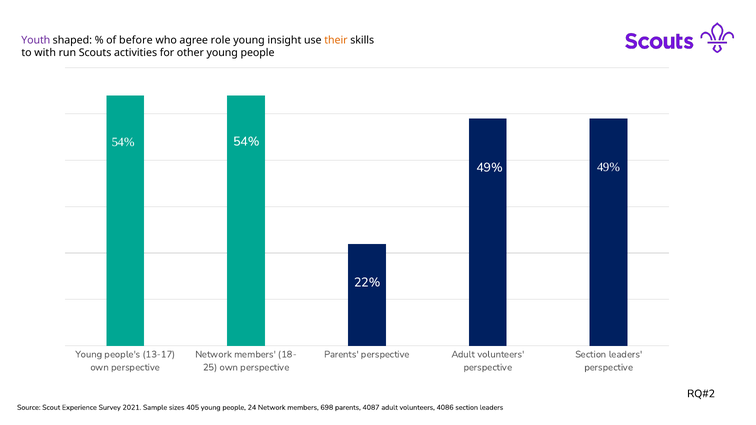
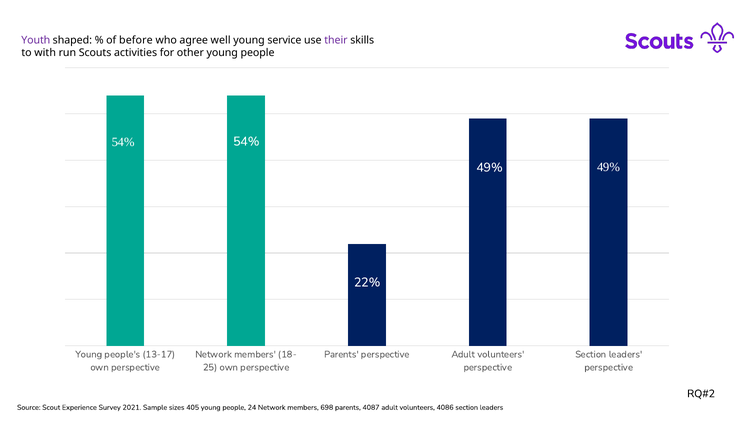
role: role -> well (221, 40)
insight: insight -> service (284, 40)
their colour: orange -> purple (336, 40)
